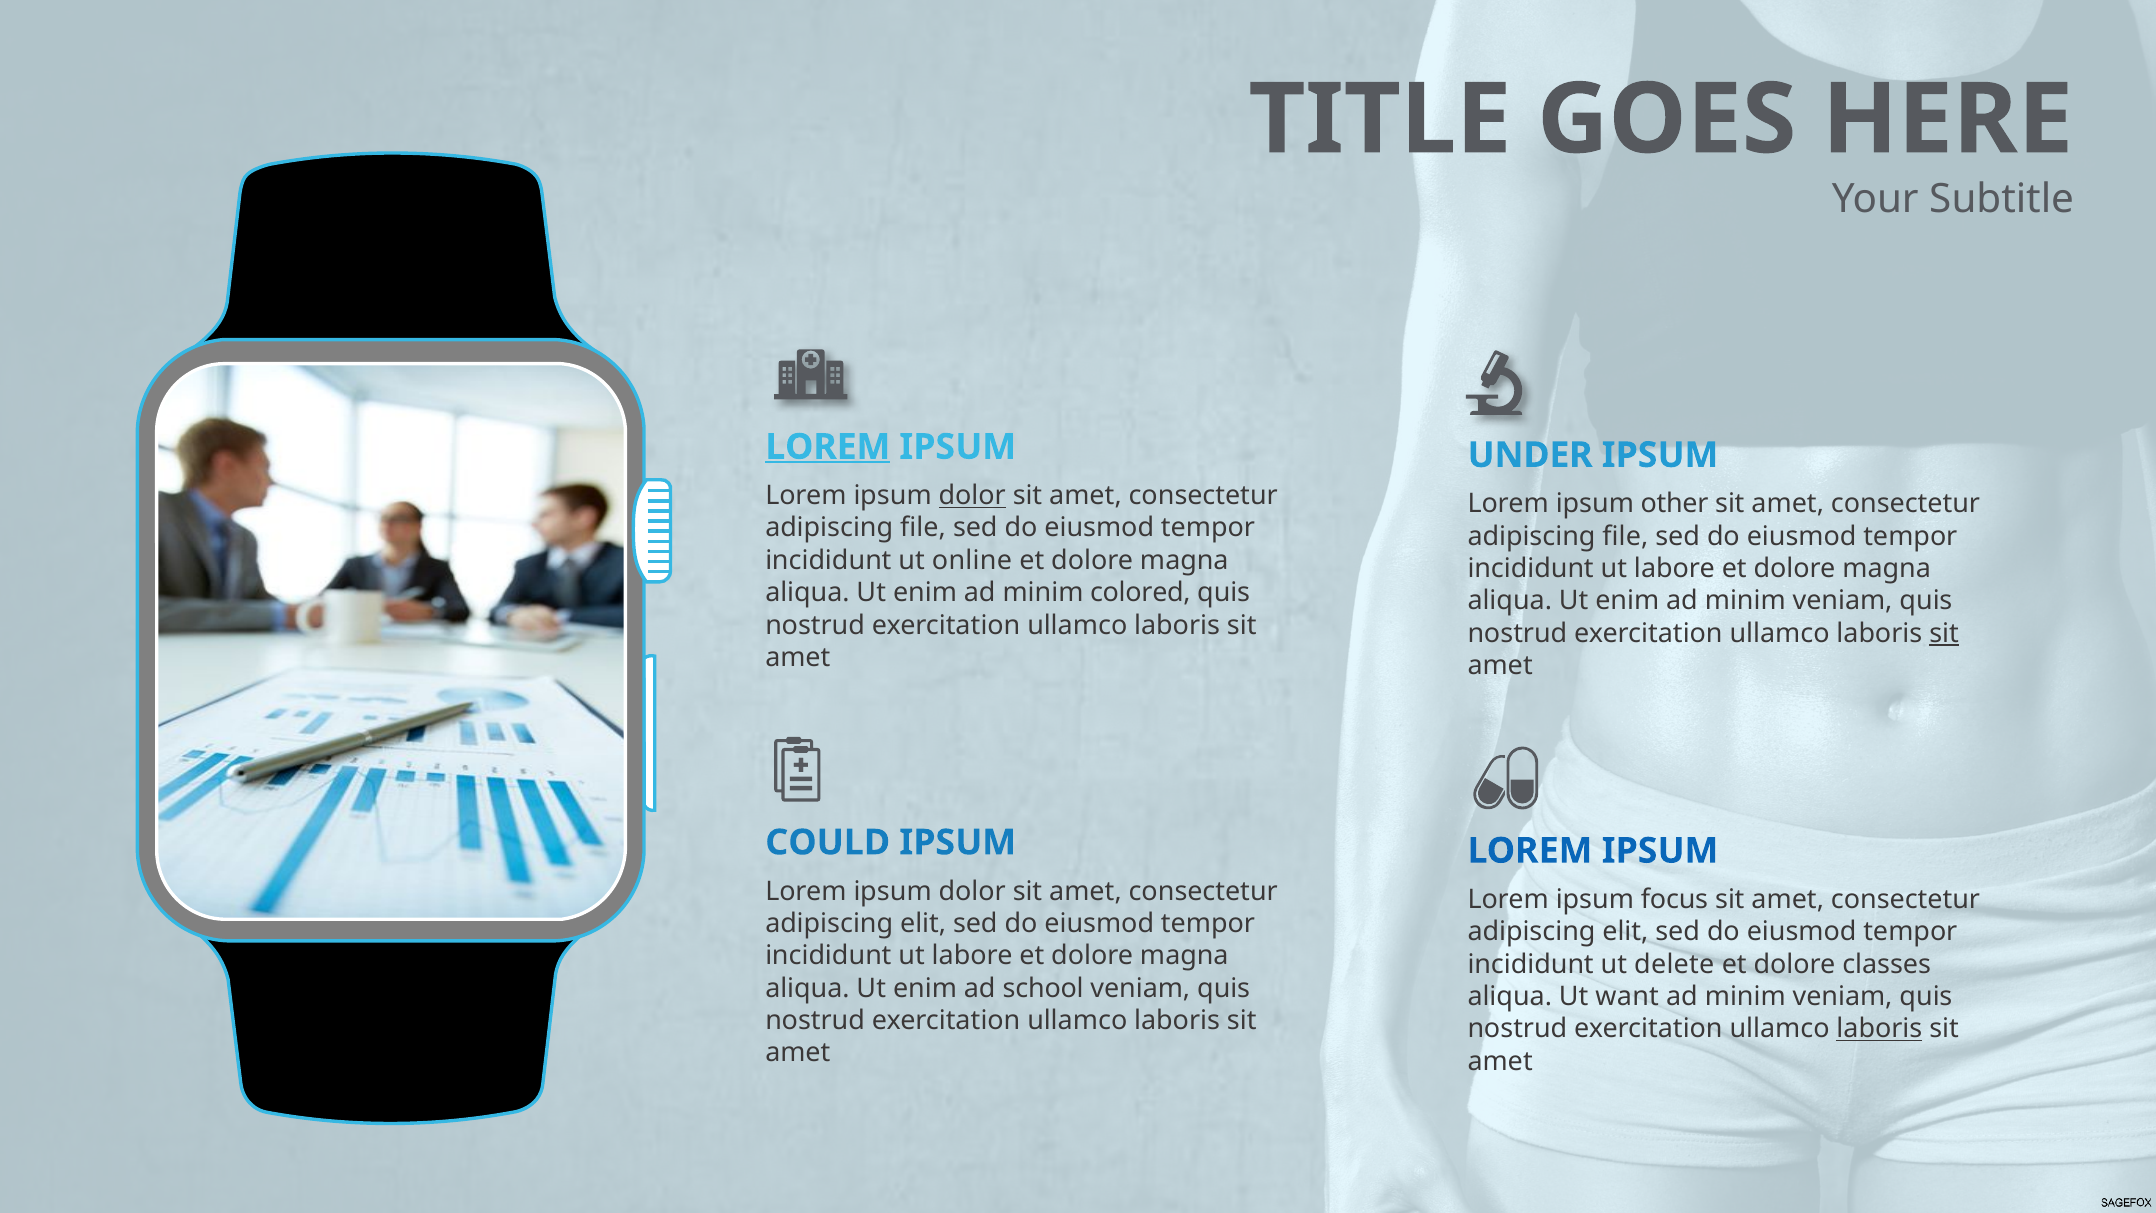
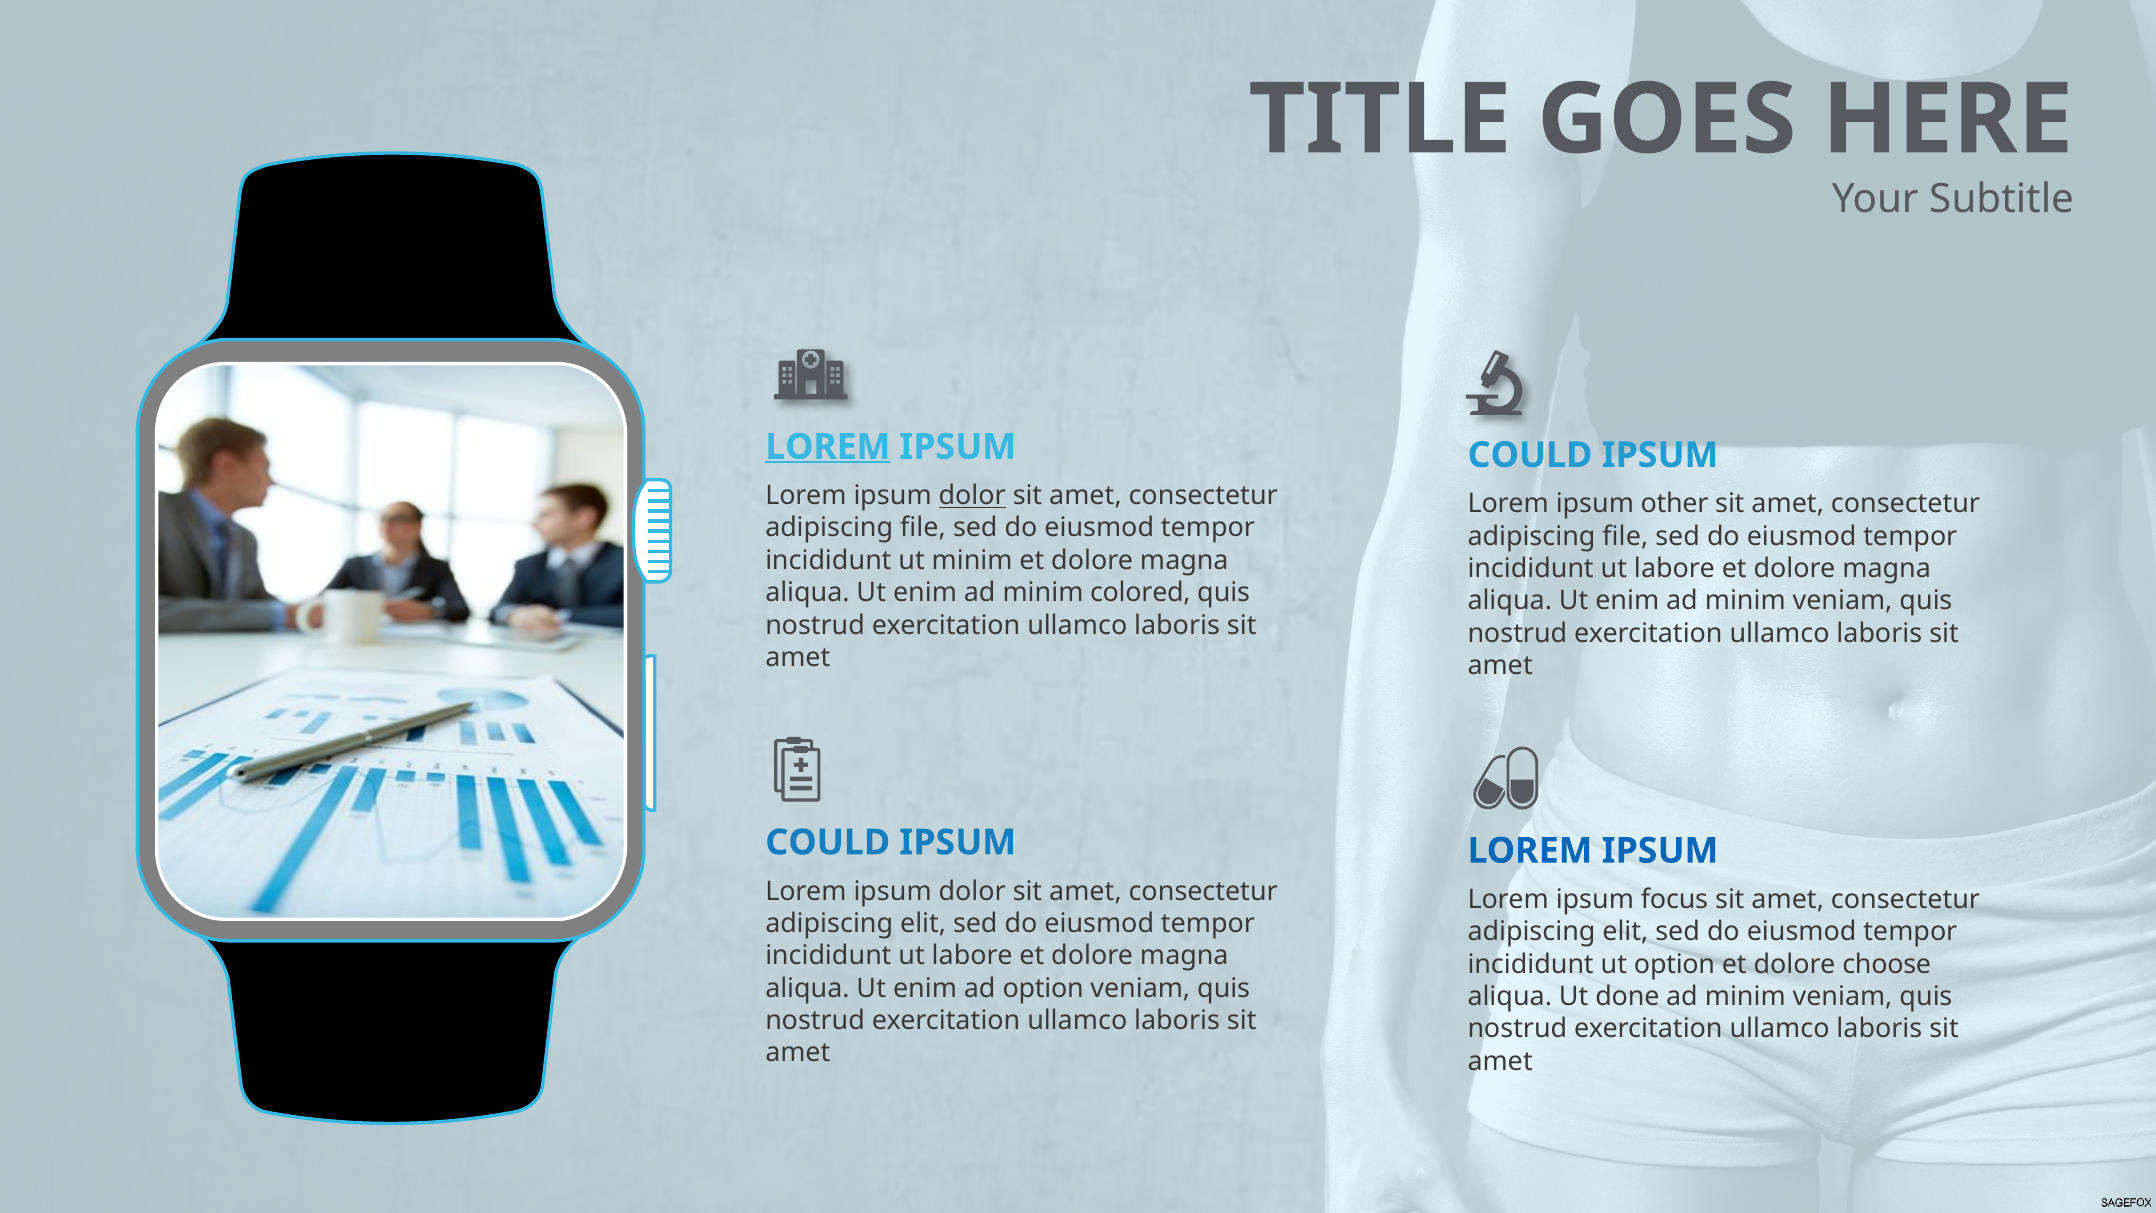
UNDER: UNDER -> COULD (1530, 455)
ut online: online -> minim (972, 560)
sit underline: present -> none (1944, 633)
ut delete: delete -> option (1675, 964)
classes: classes -> choose (1887, 964)
ad school: school -> option (1043, 988)
want: want -> done (1627, 996)
laboris underline: present -> none (1879, 1029)
